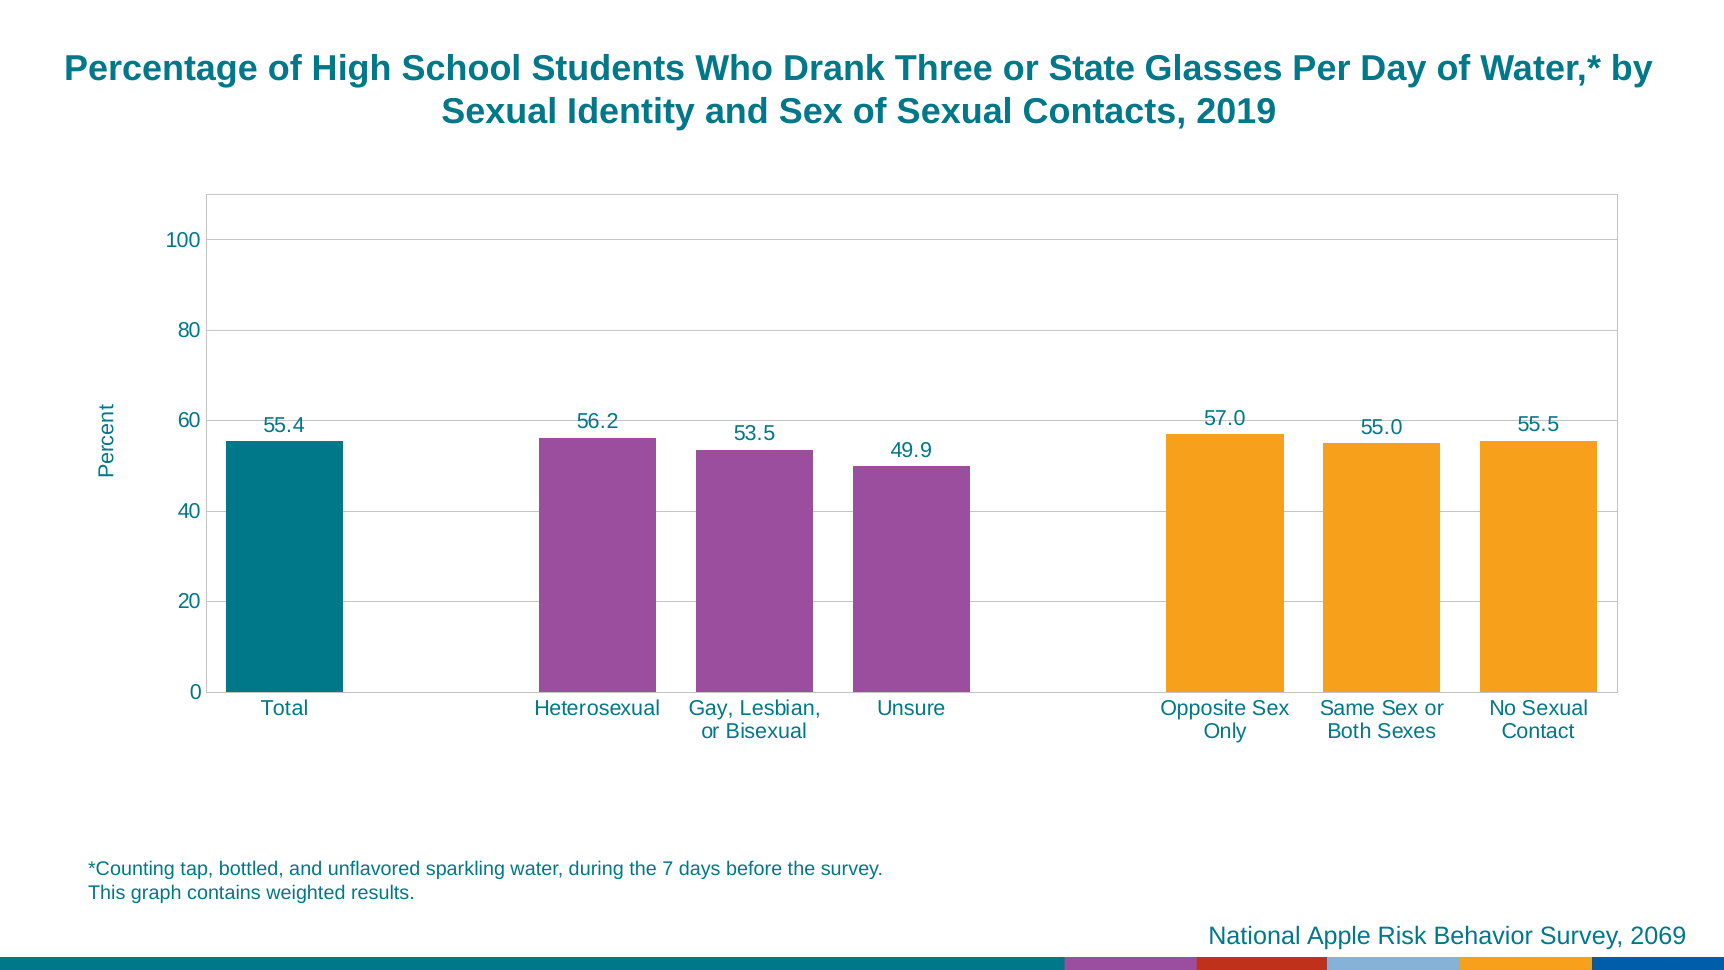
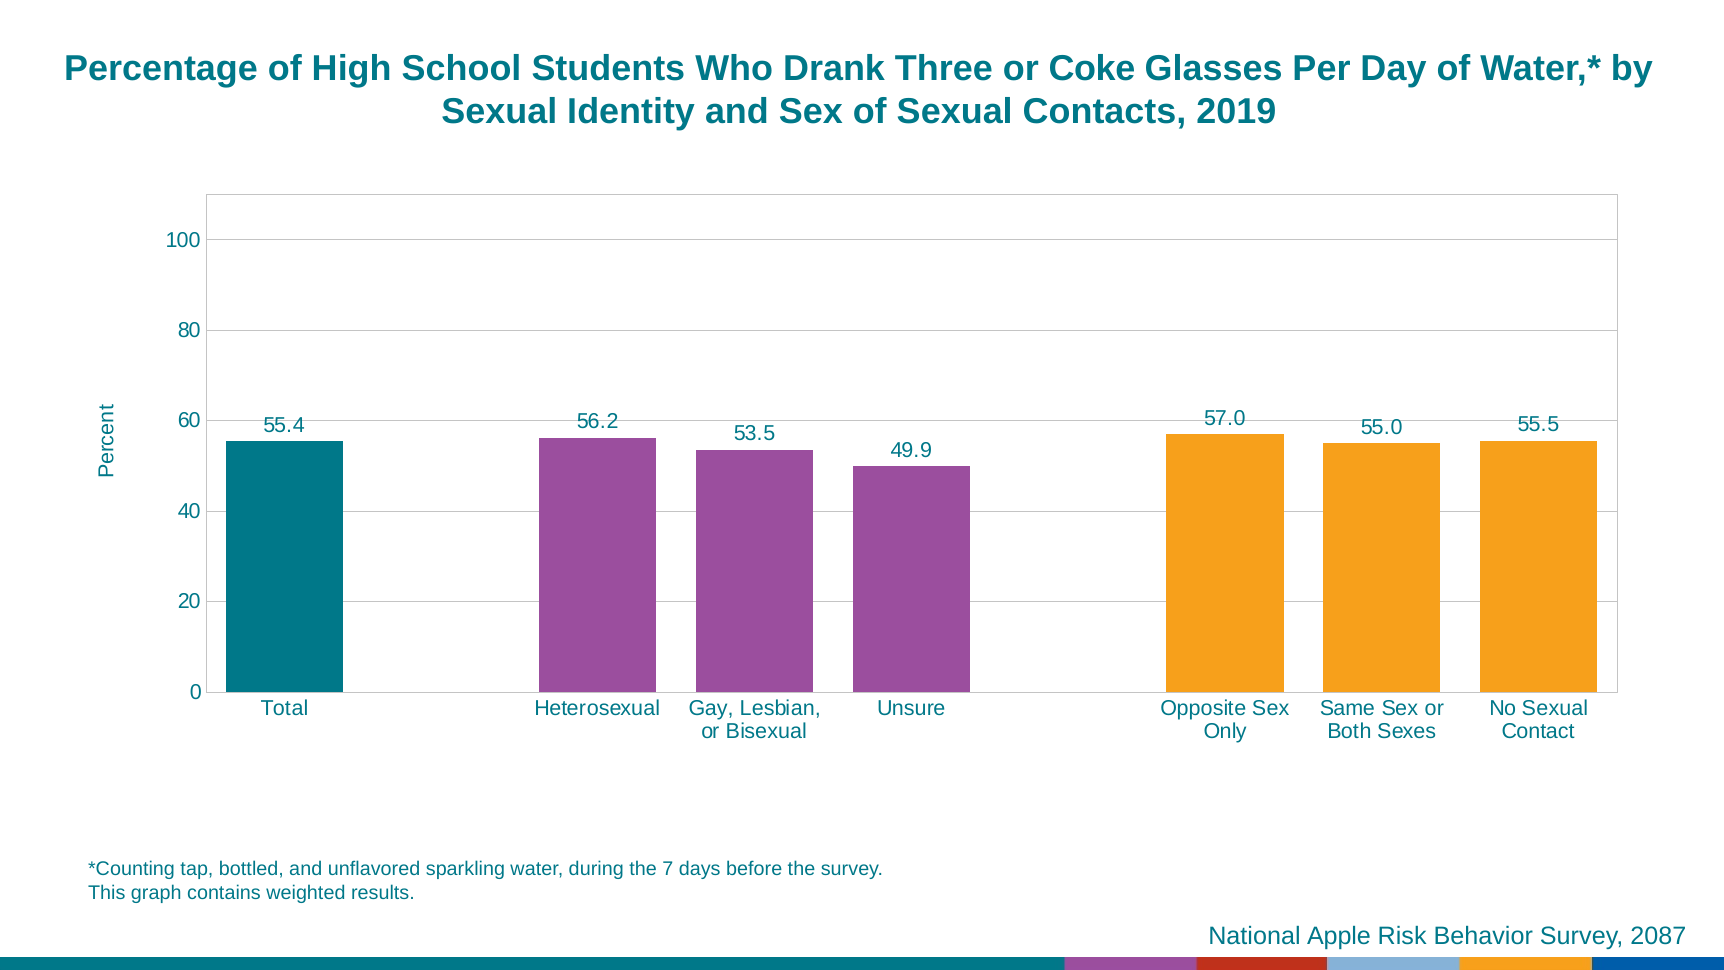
State: State -> Coke (1092, 69)
2069: 2069 -> 2087 (1658, 936)
